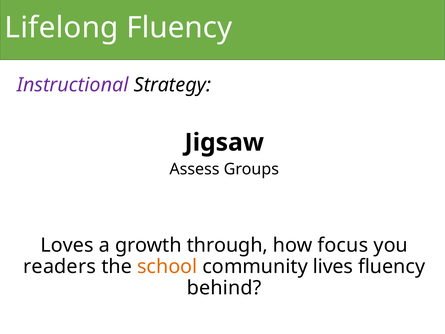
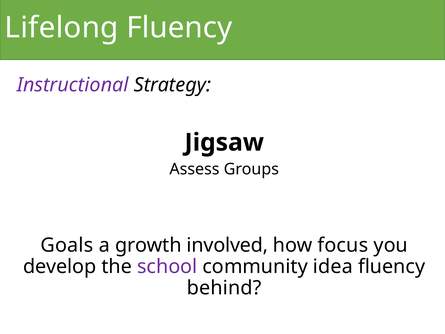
Loves: Loves -> Goals (67, 245)
through: through -> involved (227, 245)
readers: readers -> develop (60, 266)
school colour: orange -> purple (167, 266)
lives: lives -> idea (333, 266)
